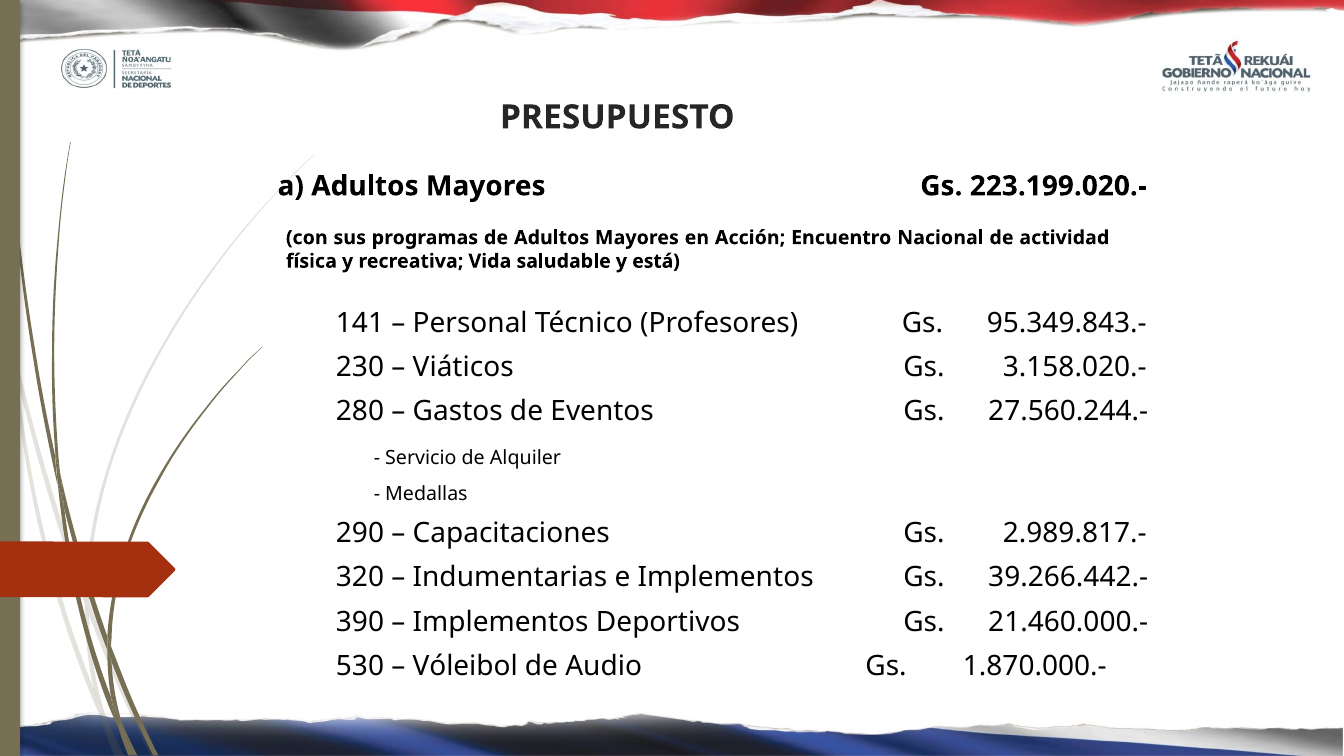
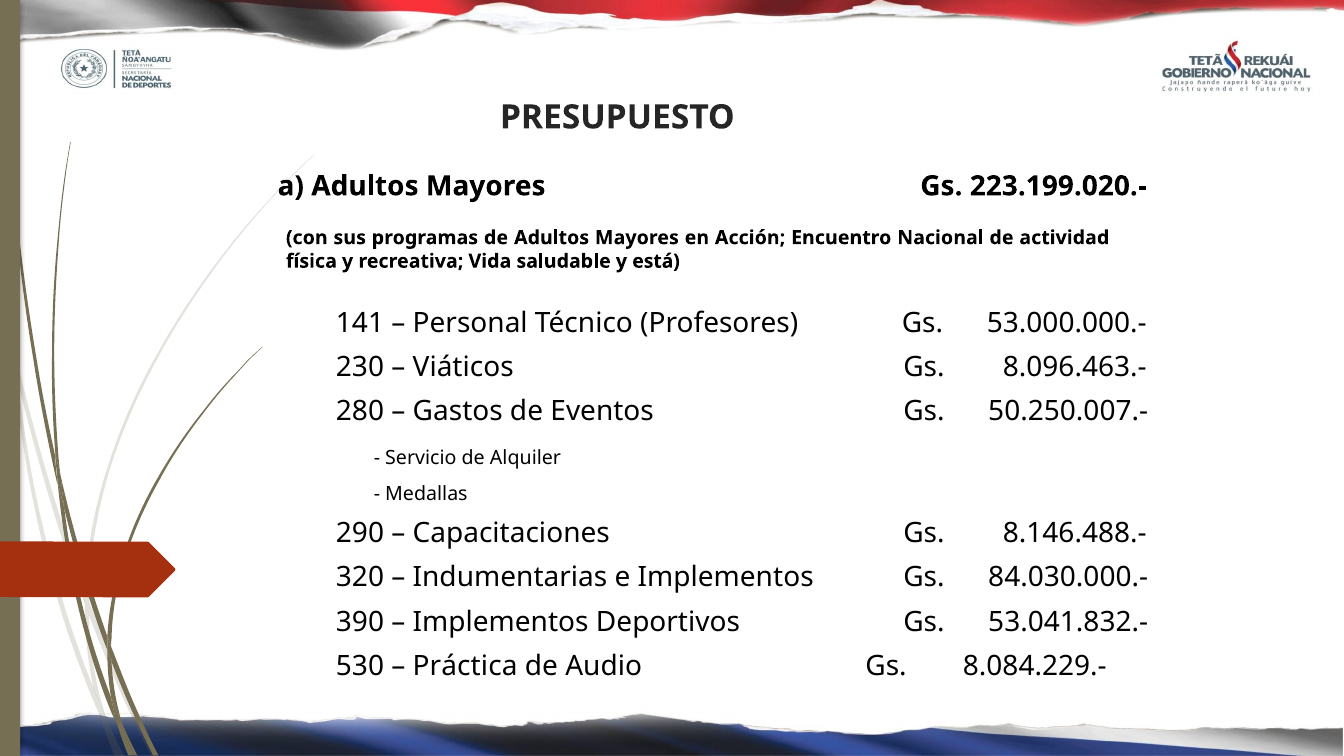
95.349.843.-: 95.349.843.- -> 53.000.000.- (1067, 323)
3.158.020.-: 3.158.020.- -> 8.096.463.- (1075, 367)
27.560.244.-: 27.560.244.- -> 50.250.007.- (1068, 411)
2.989.817.-: 2.989.817.- -> 8.146.488.- (1075, 534)
39.266.442.-: 39.266.442.- -> 84.030.000.- (1068, 578)
21.460.000.-: 21.460.000.- -> 53.041.832.- (1068, 622)
Vóleibol: Vóleibol -> Práctica (465, 666)
1.870.000.-: 1.870.000.- -> 8.084.229.- (1035, 666)
